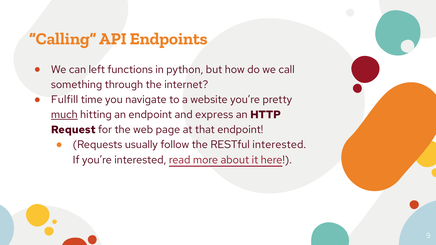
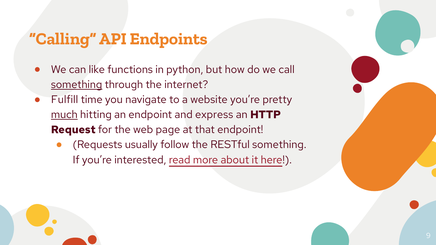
left: left -> like (97, 70)
something underline: none -> present (77, 85)
RESTful interested: interested -> something (279, 145)
